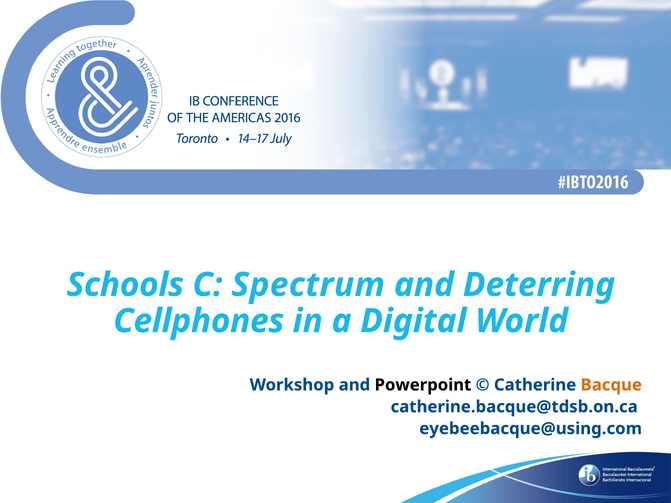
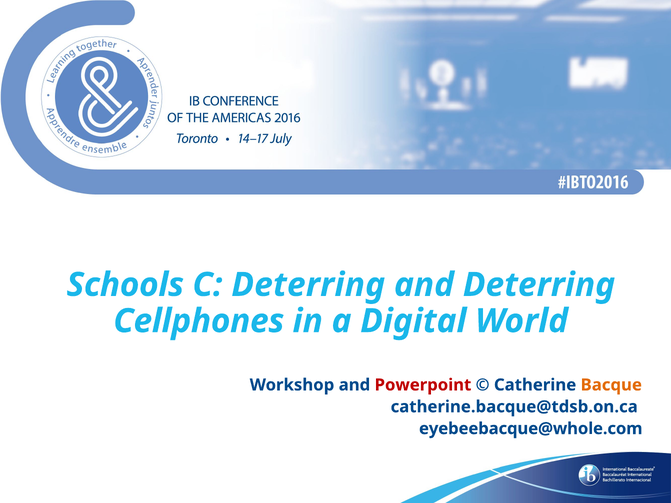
C Spectrum: Spectrum -> Deterring (308, 285)
Powerpoint colour: black -> red (423, 385)
eyebeebacque@using.com: eyebeebacque@using.com -> eyebeebacque@whole.com (531, 429)
